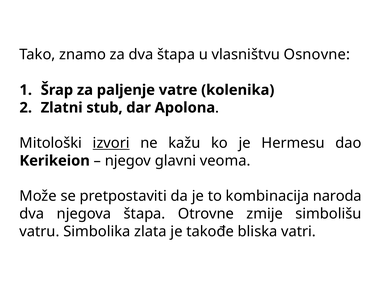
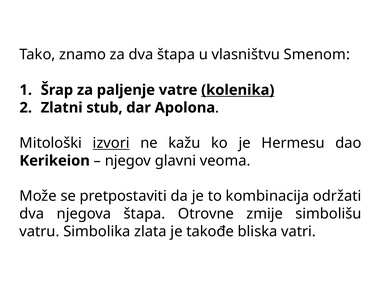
Osnovne: Osnovne -> Smenom (317, 55)
kolenika underline: none -> present (238, 90)
naroda: naroda -> održati (337, 196)
